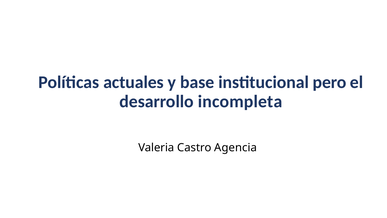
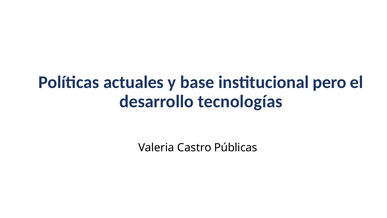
incompleta: incompleta -> tecnologías (240, 101)
Agencia: Agencia -> Públicas (236, 147)
